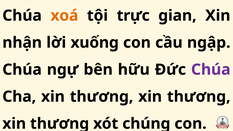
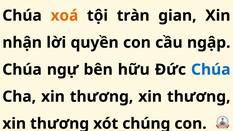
trực: trực -> tràn (133, 16)
xuống: xuống -> quyền (95, 43)
Chúa colour: purple -> blue (211, 70)
